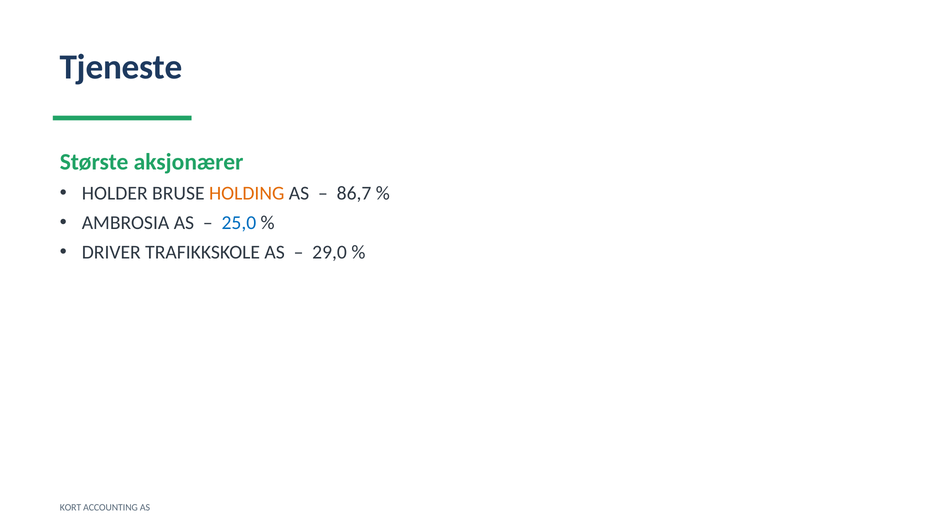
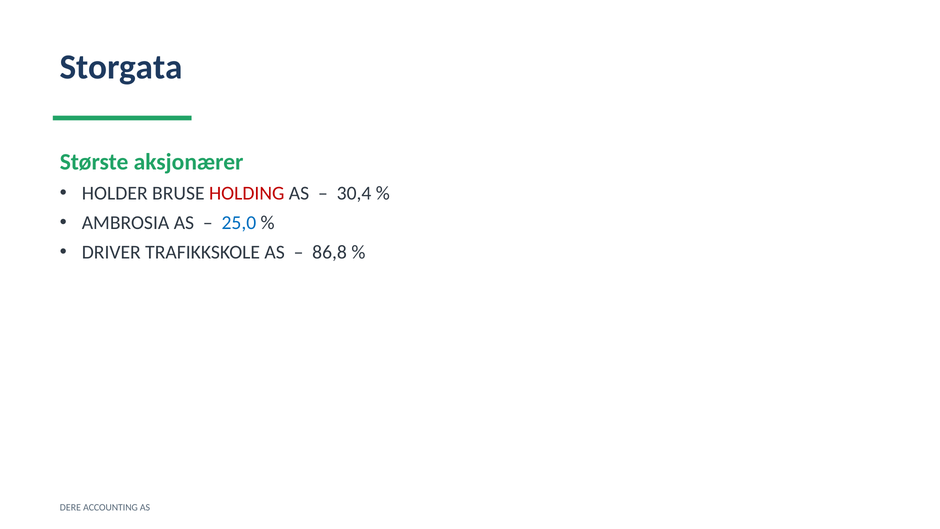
Tjeneste: Tjeneste -> Storgata (121, 67)
HOLDING colour: orange -> red (247, 193)
86,7: 86,7 -> 30,4 (354, 193)
29,0: 29,0 -> 86,8 (330, 252)
KORT: KORT -> DERE (70, 507)
